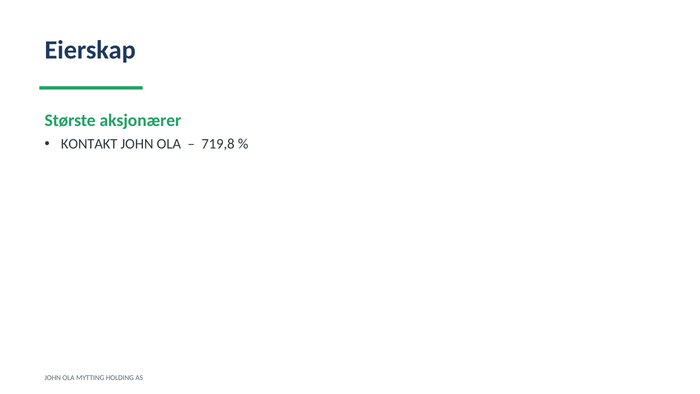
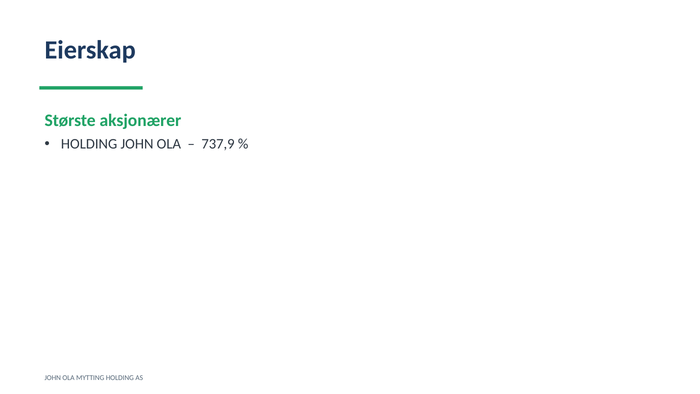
KONTAKT: KONTAKT -> HOLDING (89, 144)
719,8: 719,8 -> 737,9 (218, 144)
